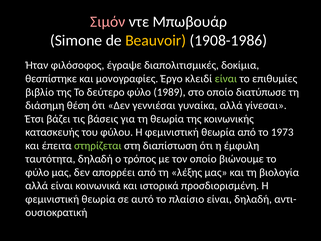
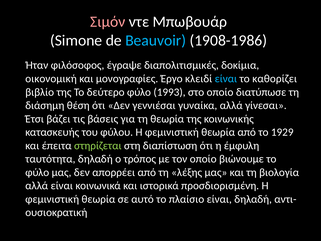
Beauvoir colour: yellow -> light blue (156, 40)
θεσπίστηκε: θεσπίστηκε -> οικονομική (51, 79)
είναι colour: light green -> light blue (226, 79)
επιθυμίες: επιθυμίες -> καθορίζει (275, 79)
1989: 1989 -> 1993 (169, 92)
1973: 1973 -> 1929 (282, 132)
